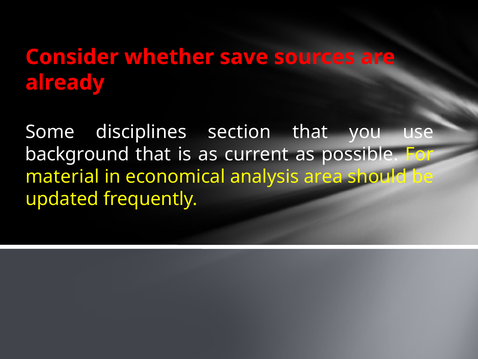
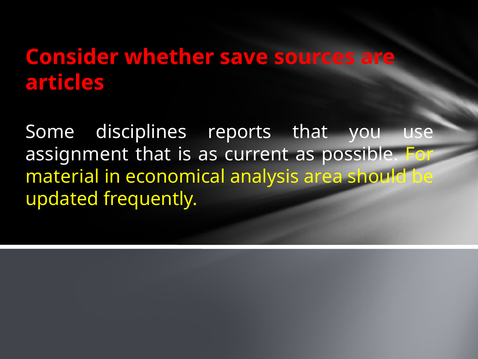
already: already -> articles (65, 82)
section: section -> reports (240, 132)
background: background -> assignment (77, 154)
